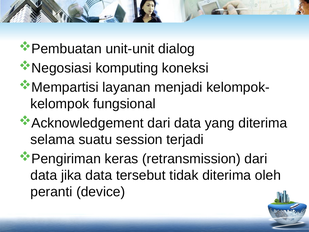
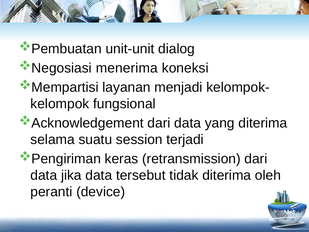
komputing: komputing -> menerima (127, 68)
